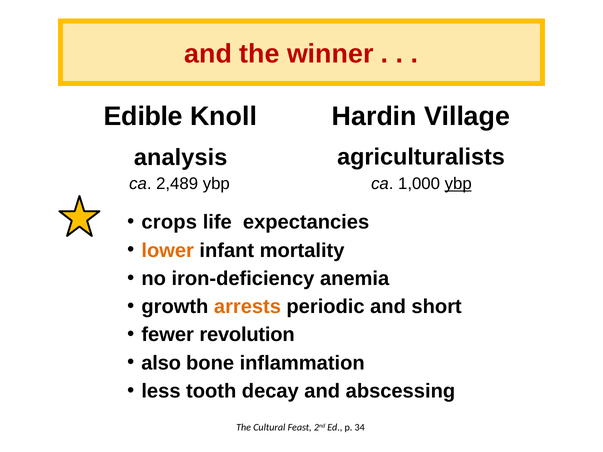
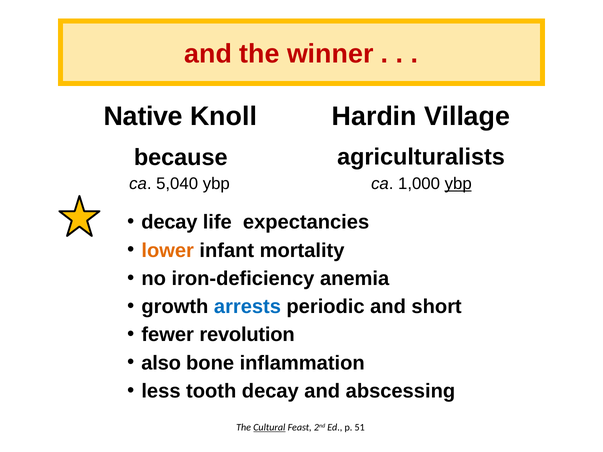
Edible: Edible -> Native (143, 116)
analysis: analysis -> because (181, 158)
2,489: 2,489 -> 5,040 (177, 184)
crops: crops -> decay (169, 222)
arrests colour: orange -> blue (247, 307)
Cultural underline: none -> present (269, 427)
34: 34 -> 51 (360, 427)
